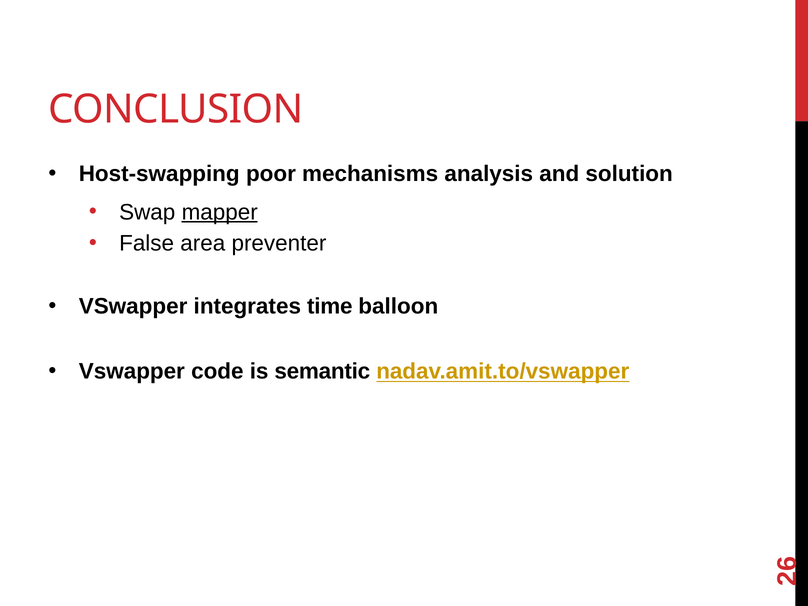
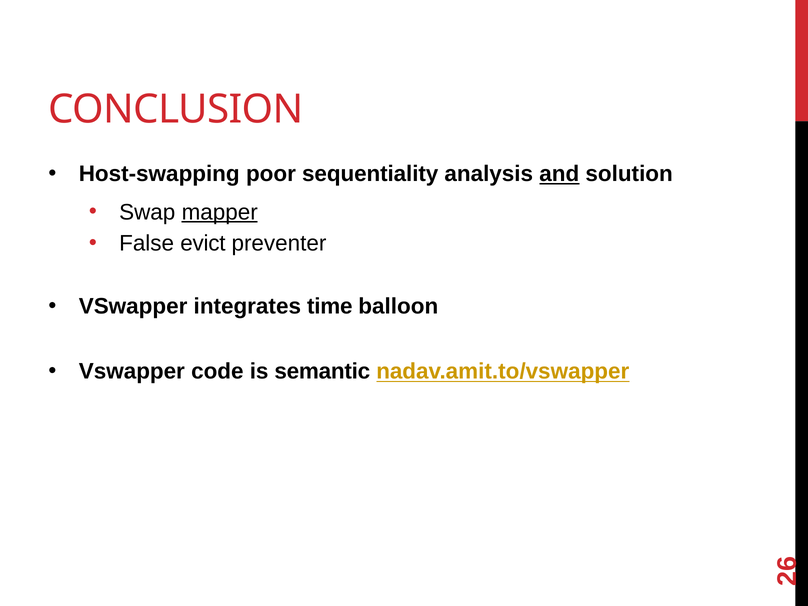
mechanisms: mechanisms -> sequentiality (370, 174)
and underline: none -> present (559, 174)
area: area -> evict (203, 244)
